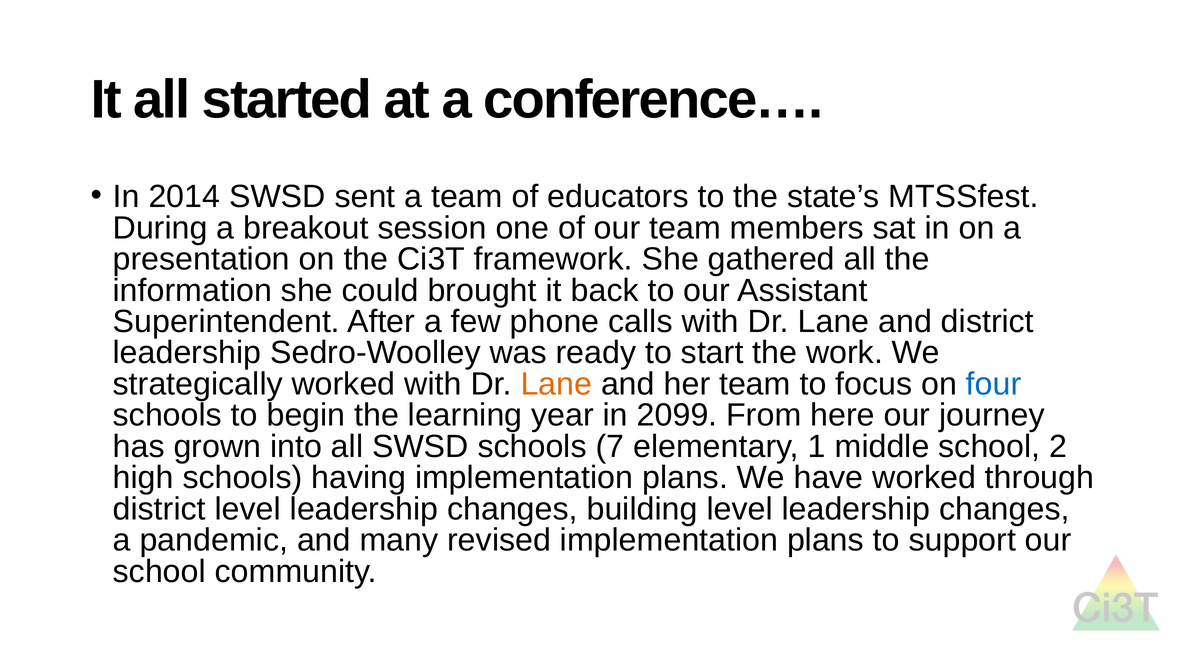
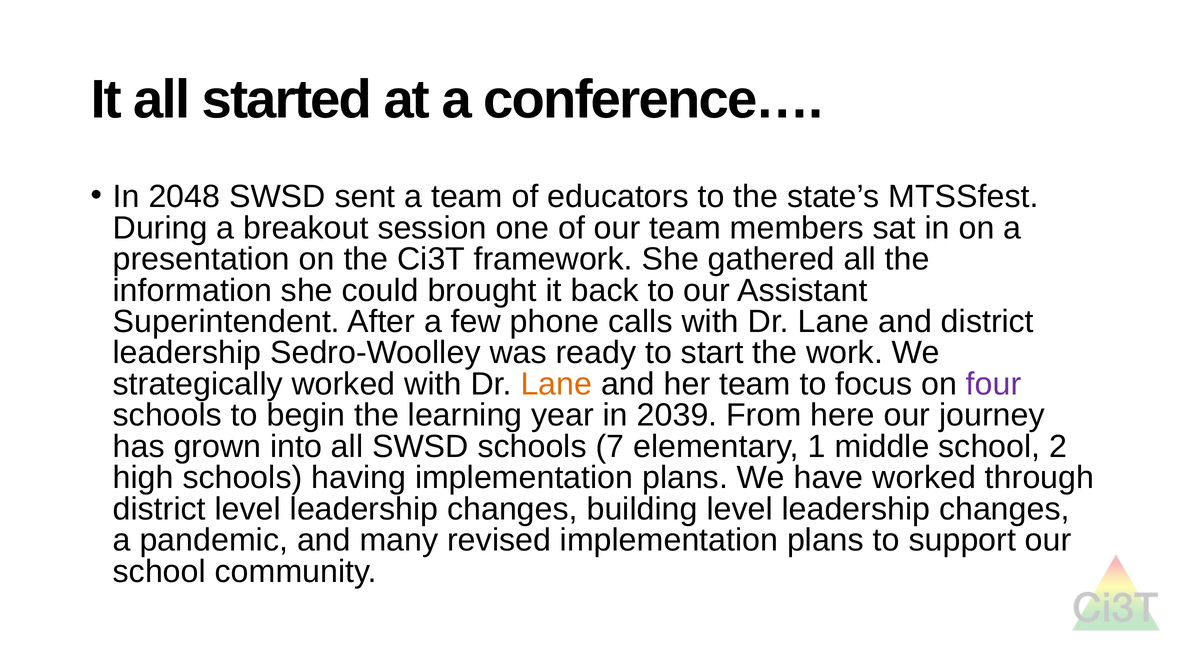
2014: 2014 -> 2048 (184, 197)
four colour: blue -> purple (994, 384)
2099: 2099 -> 2039 (677, 416)
